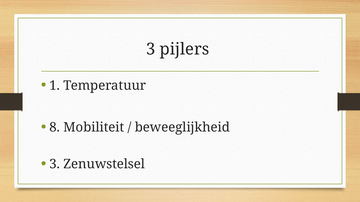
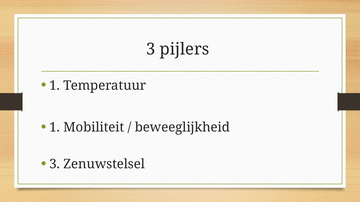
8: 8 -> 1 (55, 128)
